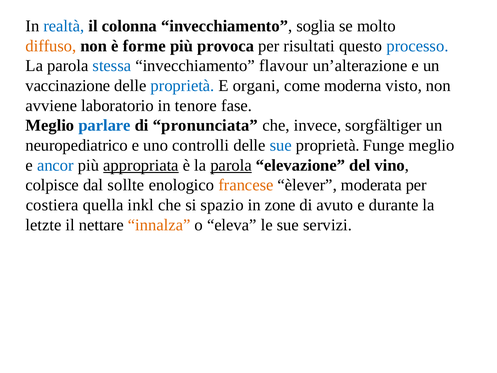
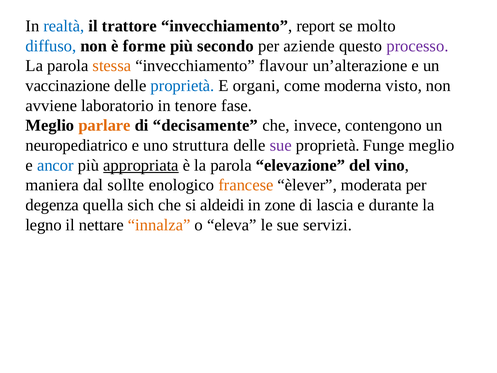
colonna: colonna -> trattore (129, 26)
soglia: soglia -> report (316, 26)
diffuso colour: orange -> blue (51, 46)
provoca: provoca -> secondo (226, 46)
risultati: risultati -> aziende (309, 46)
processo colour: blue -> purple (417, 46)
stessa colour: blue -> orange (112, 66)
parlare colour: blue -> orange (104, 125)
pronunciata: pronunciata -> decisamente (205, 125)
sorgfältiger: sorgfältiger -> contengono (384, 125)
controlli: controlli -> struttura (201, 145)
sue colour: blue -> purple (281, 145)
parola underline: present -> none (231, 165)
colpisce: colpisce -> maniera (52, 185)
costiera: costiera -> degenza (52, 205)
inkl: inkl -> sich (141, 205)
spazio: spazio -> aldeidi (222, 205)
avuto: avuto -> lascia (335, 205)
letzte: letzte -> legno (44, 225)
